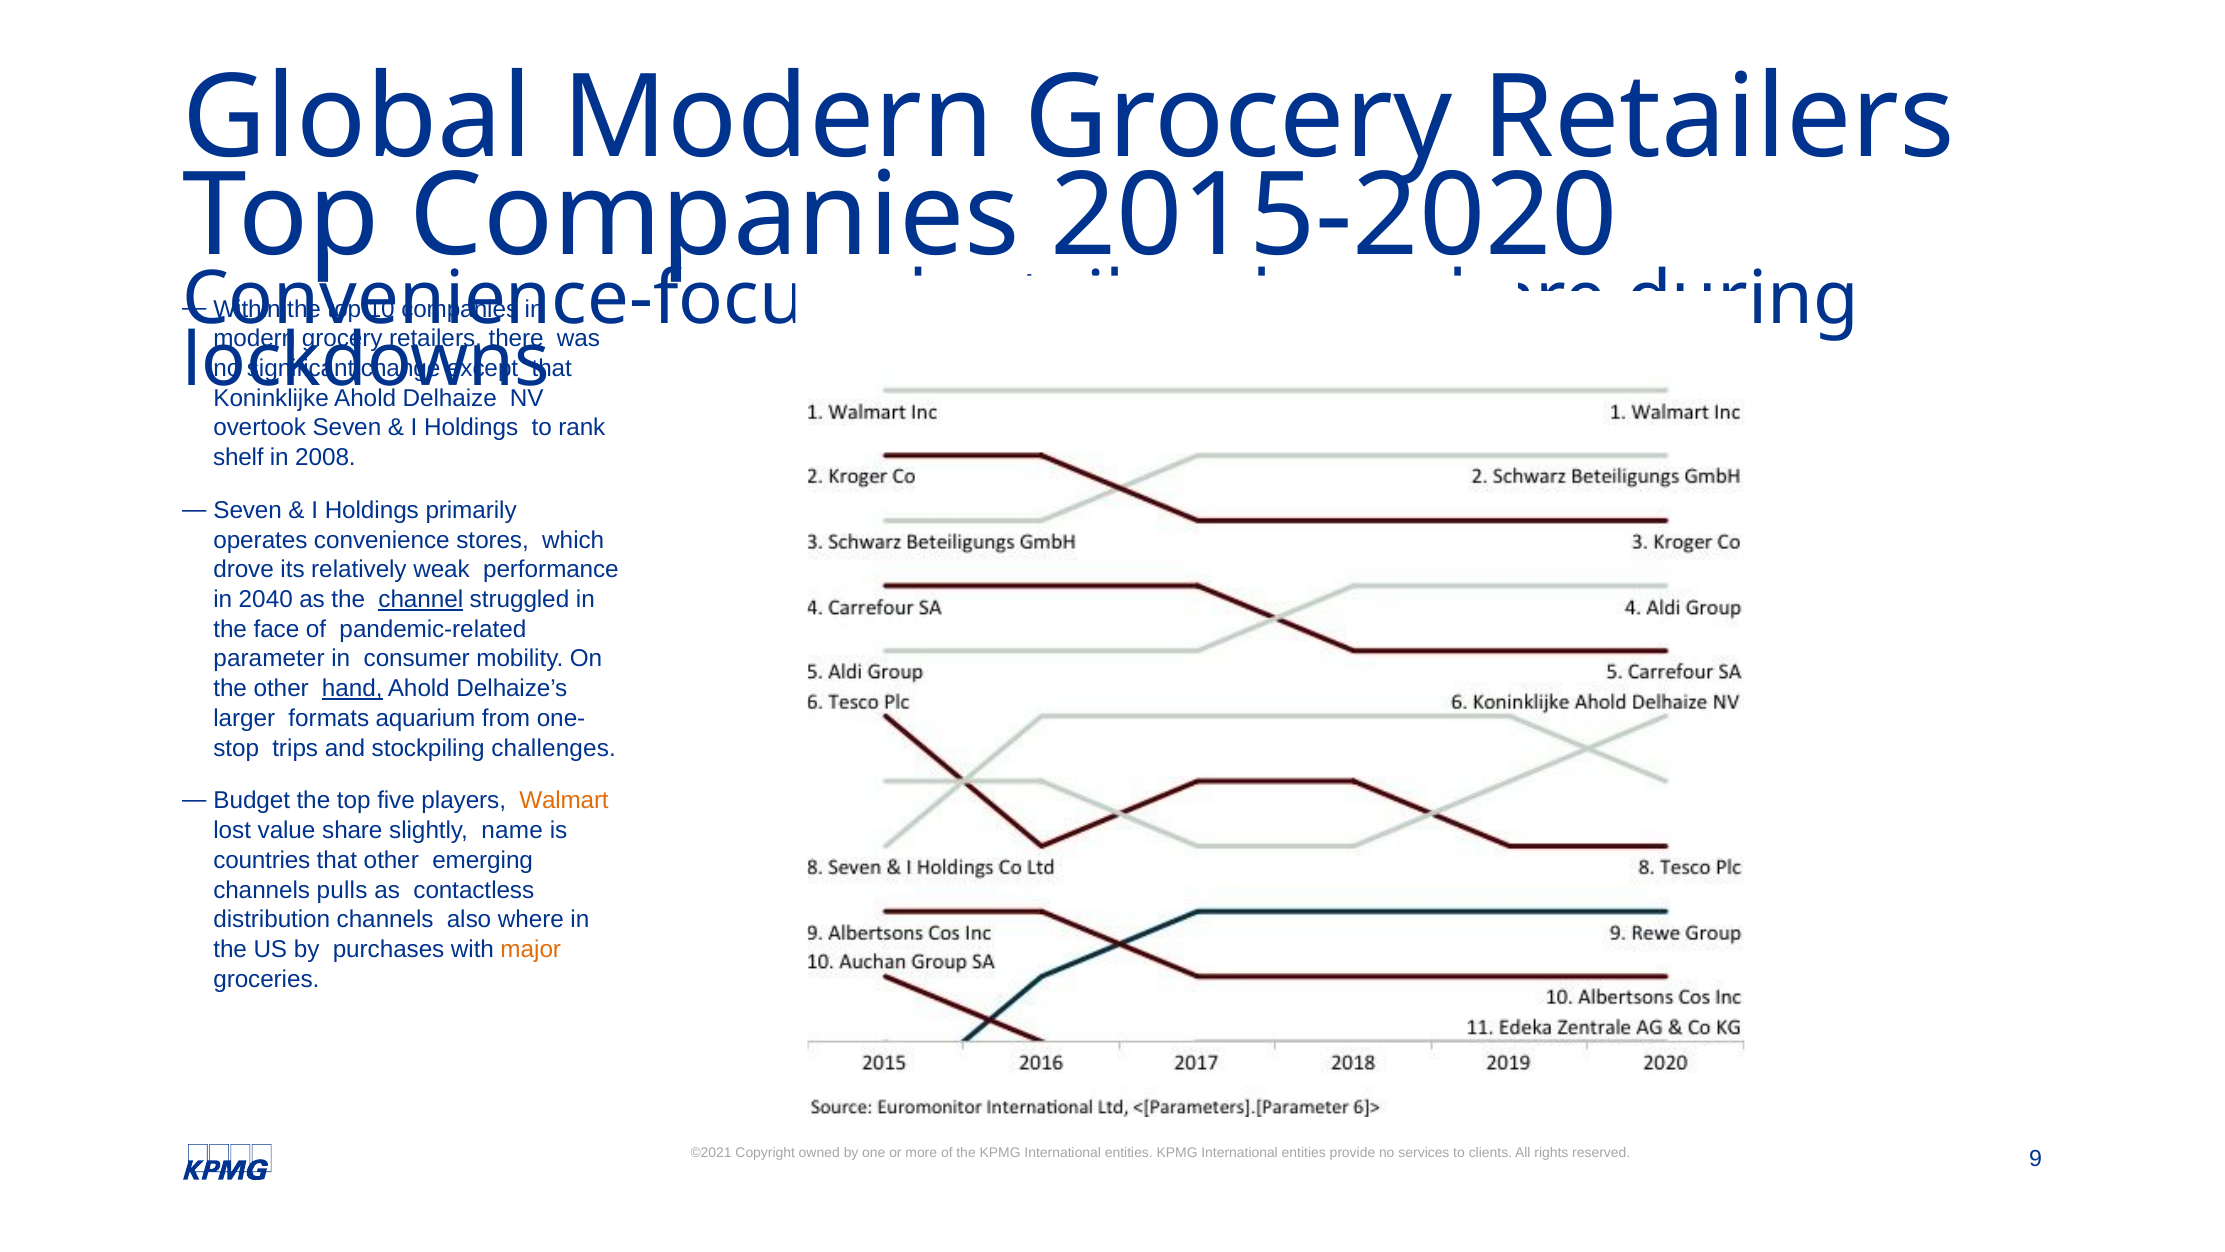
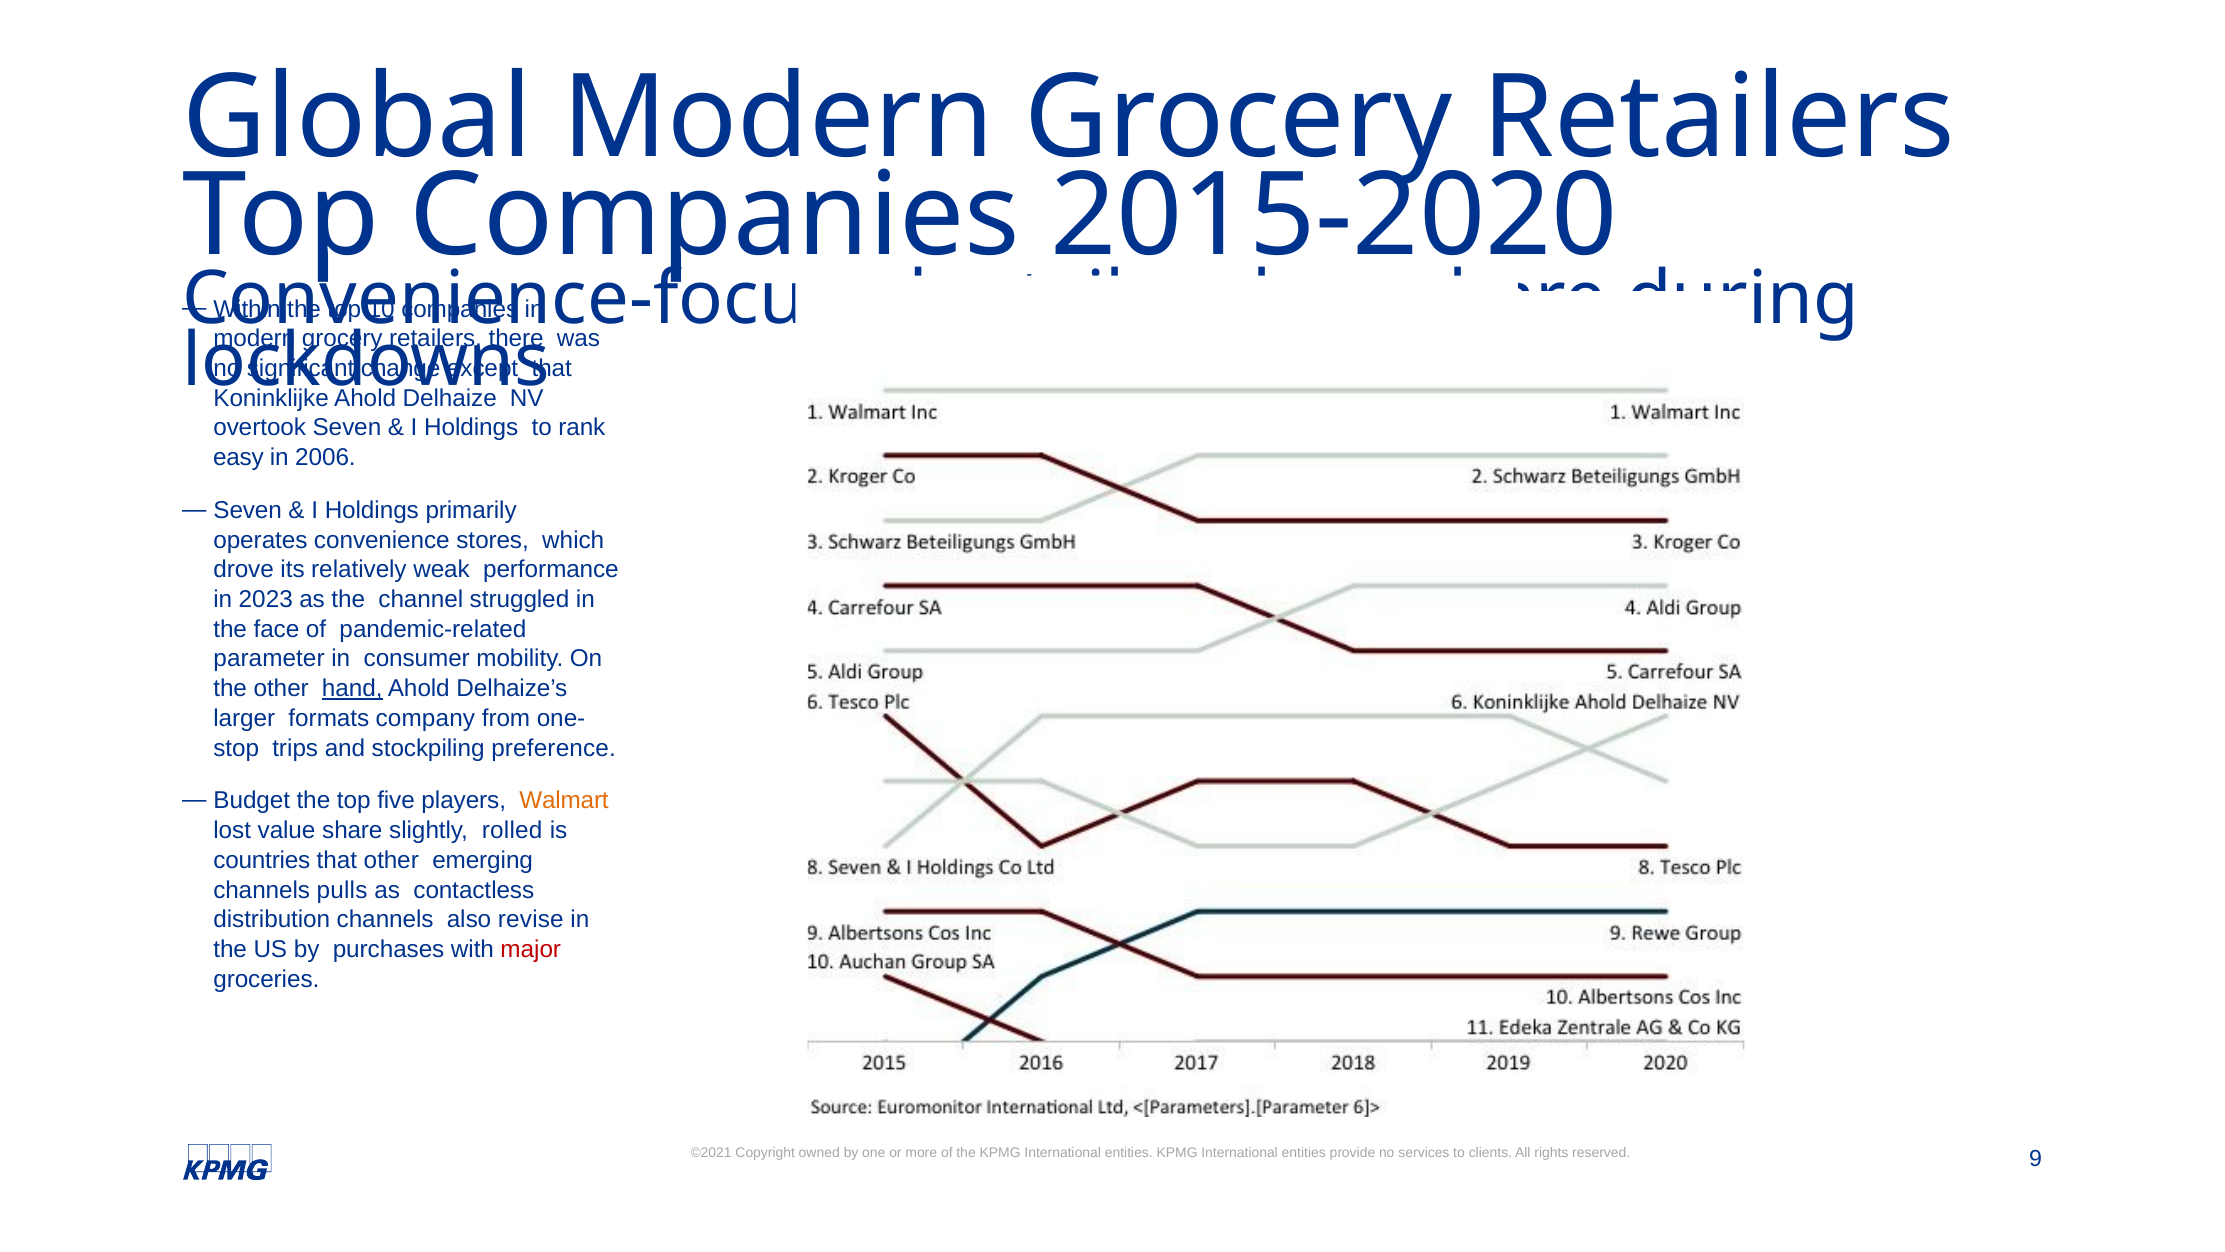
shelf: shelf -> easy (238, 457)
2008: 2008 -> 2006 (325, 457)
2040: 2040 -> 2023 (266, 599)
channel underline: present -> none (421, 599)
aquarium: aquarium -> company (425, 718)
challenges: challenges -> preference (554, 748)
name: name -> rolled (512, 830)
where: where -> revise (531, 919)
major colour: orange -> red (531, 949)
